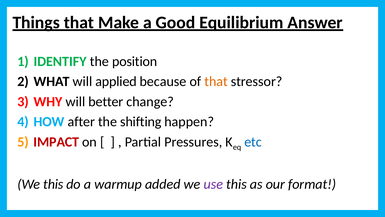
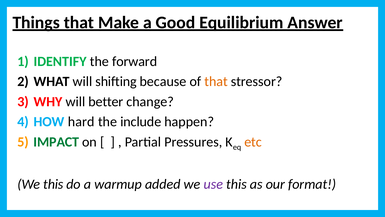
position: position -> forward (135, 61)
applied: applied -> shifting (116, 81)
after: after -> hard (81, 122)
shifting: shifting -> include (141, 122)
IMPACT colour: red -> green (56, 142)
etc colour: blue -> orange (253, 142)
